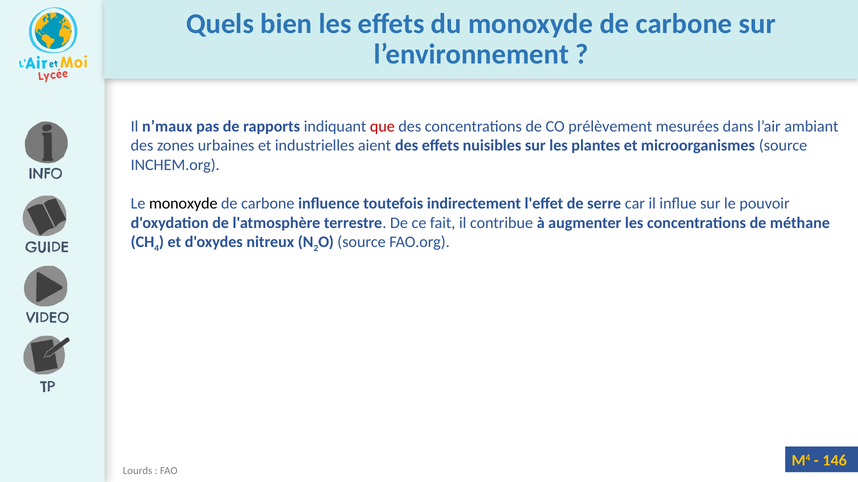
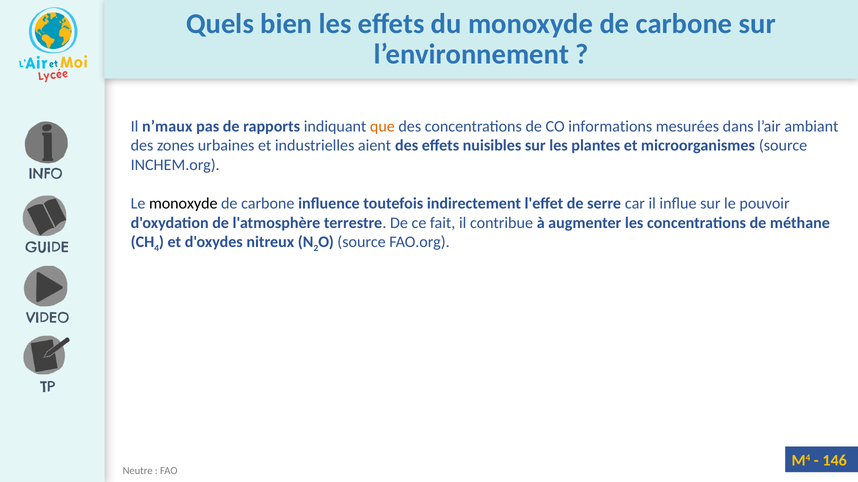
que colour: red -> orange (382, 126)
prélèvement: prélèvement -> informations (610, 126)
Lourds: Lourds -> Neutre (138, 471)
